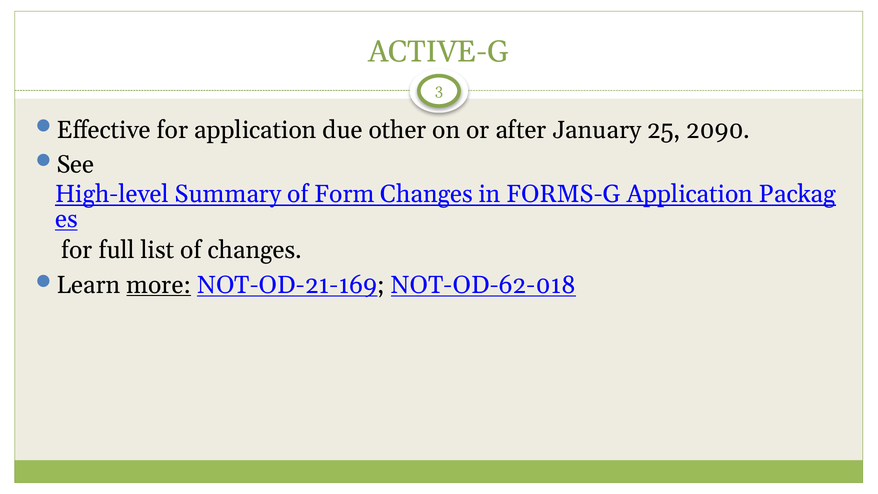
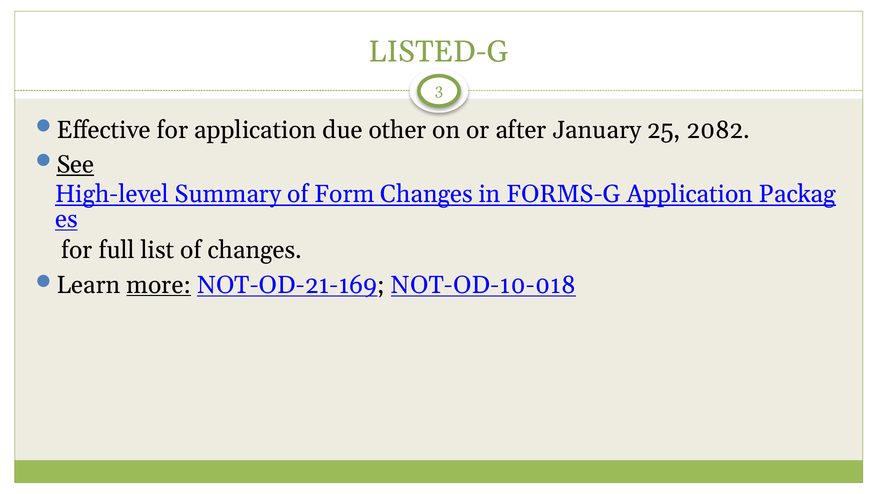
ACTIVE-G: ACTIVE-G -> LISTED-G (439, 52)
2090: 2090 -> 2082 (718, 130)
See underline: none -> present (75, 164)
NOT-OD-62-018: NOT-OD-62-018 -> NOT-OD-10-018 (483, 285)
